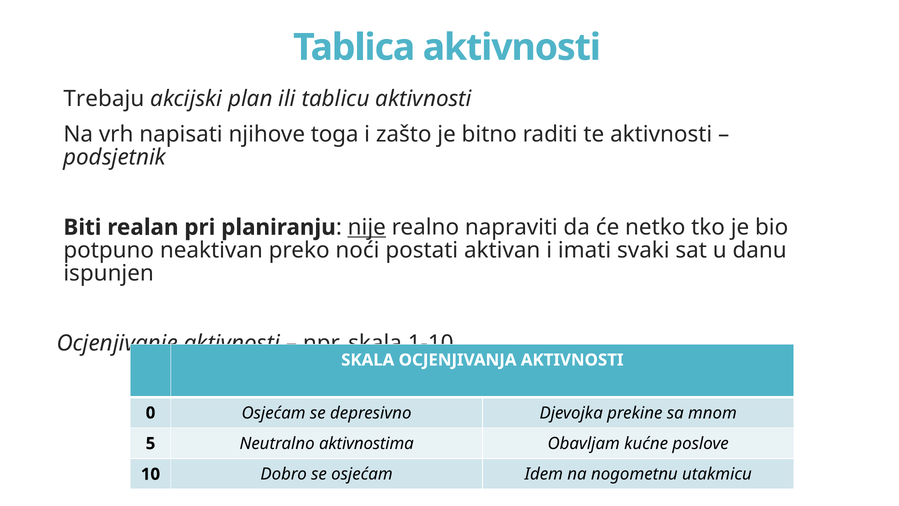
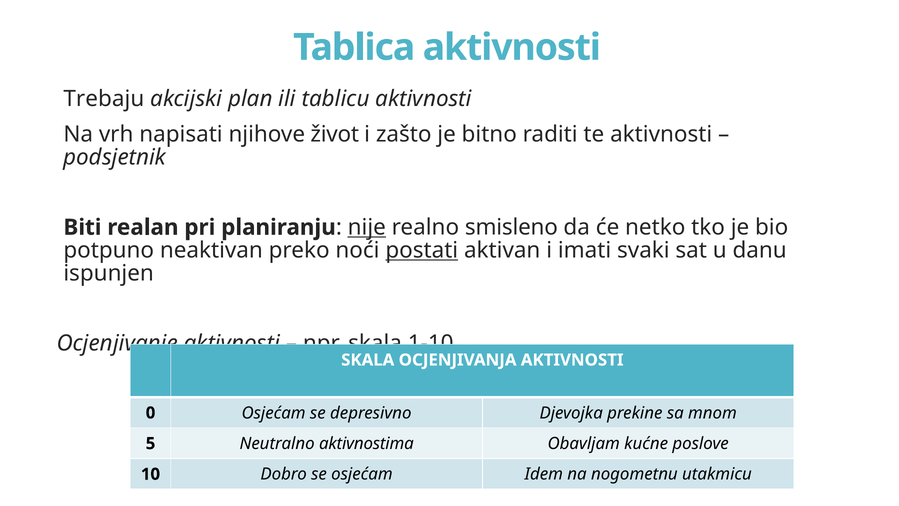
toga: toga -> život (335, 134)
napraviti: napraviti -> smisleno (511, 227)
postati underline: none -> present (422, 250)
